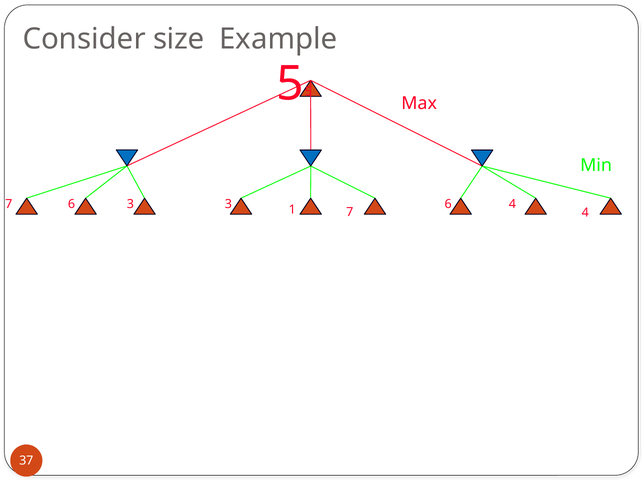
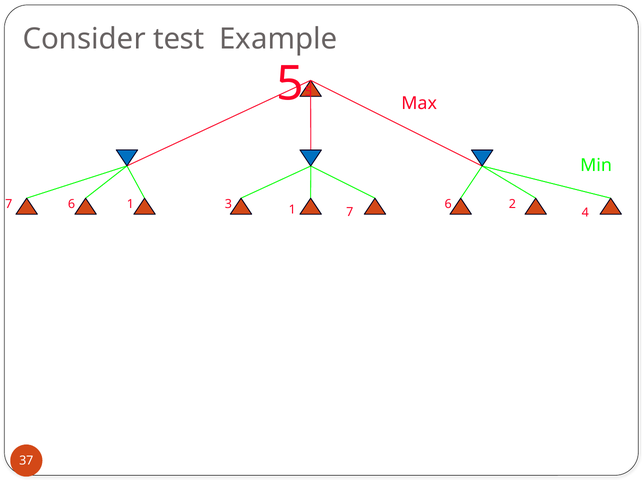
size: size -> test (179, 39)
6 3: 3 -> 1 (130, 204)
3 4: 4 -> 2 (512, 204)
